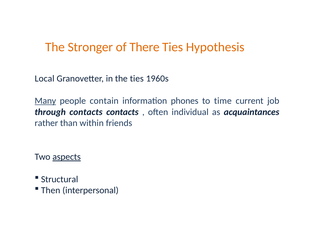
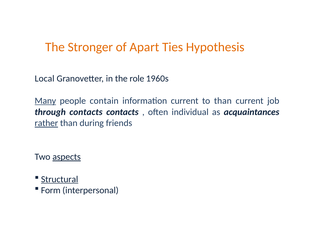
There: There -> Apart (144, 47)
the ties: ties -> role (137, 79)
information phones: phones -> current (185, 101)
to time: time -> than (223, 101)
rather underline: none -> present (46, 123)
within: within -> during (92, 123)
Structural underline: none -> present (60, 179)
Then: Then -> Form (51, 191)
